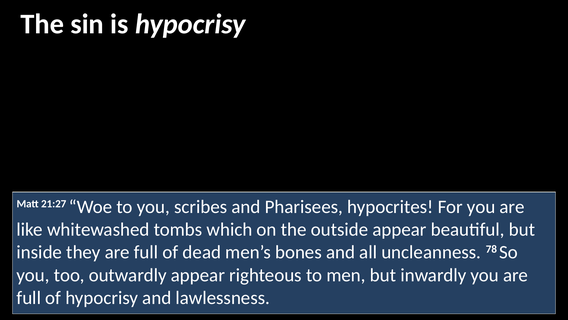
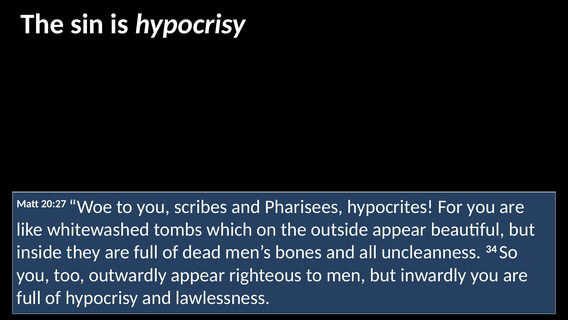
21:27: 21:27 -> 20:27 (54, 203)
78: 78 -> 34 (491, 249)
